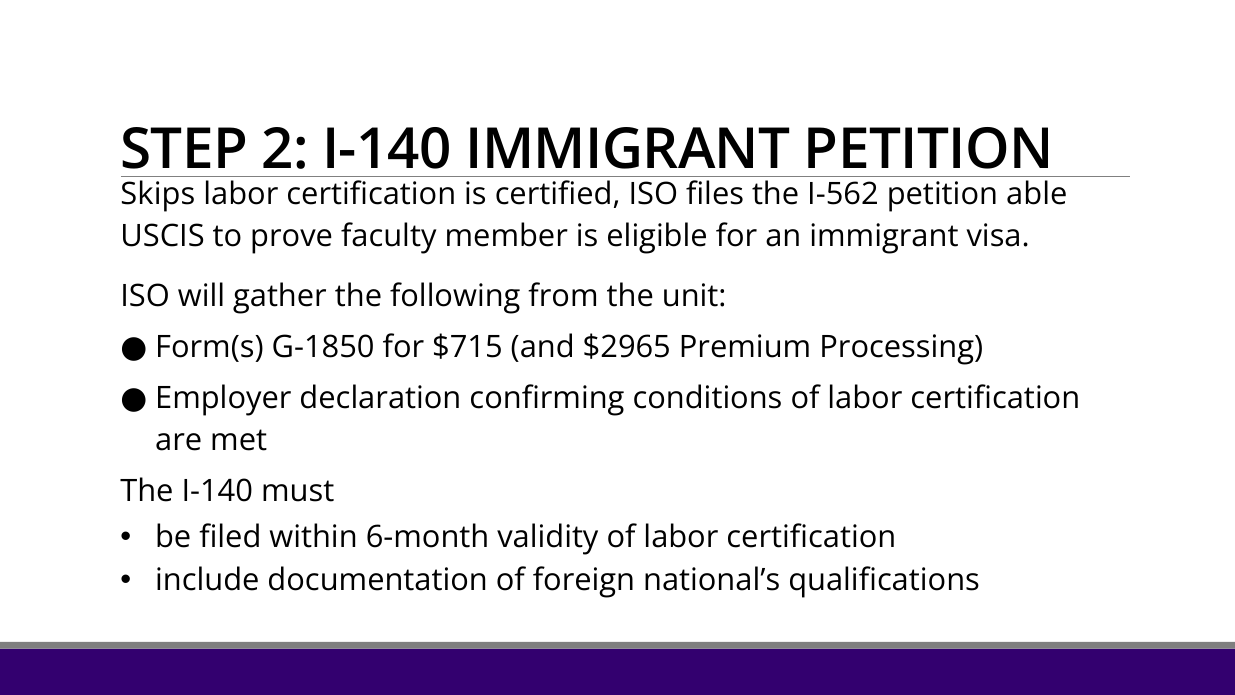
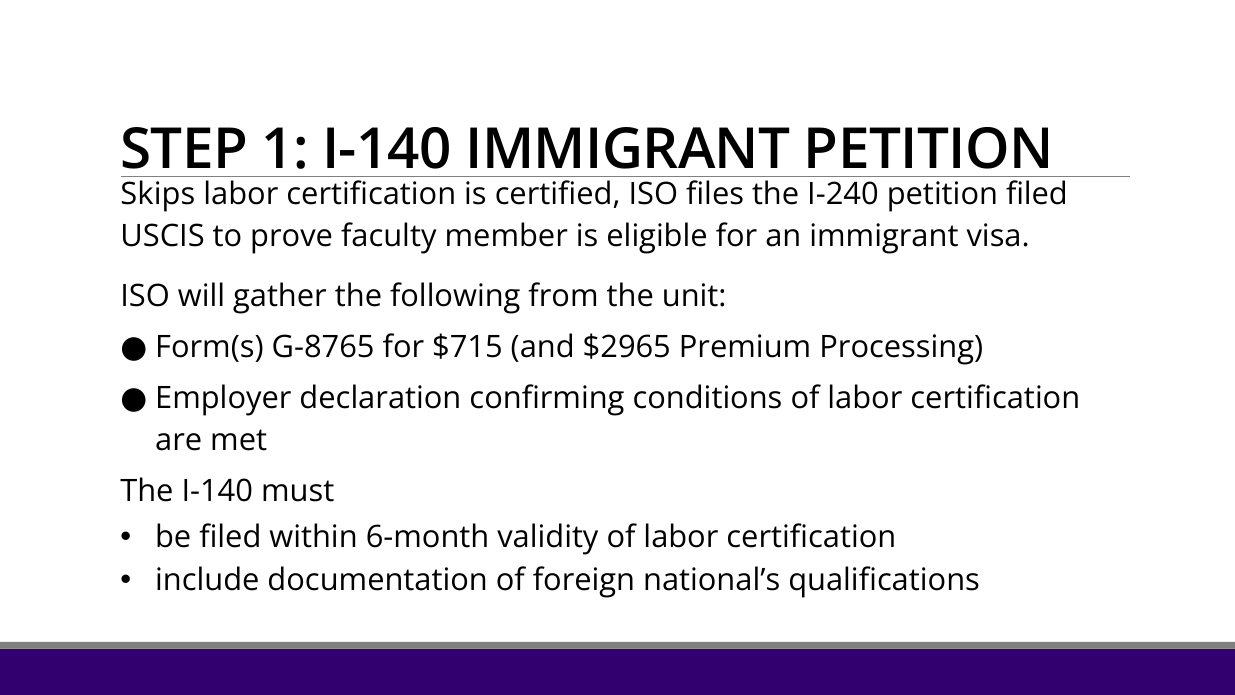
2: 2 -> 1 (285, 149)
I-562: I-562 -> I-240 (843, 194)
petition able: able -> filed (1037, 194)
G-1850: G-1850 -> G-8765 (323, 347)
